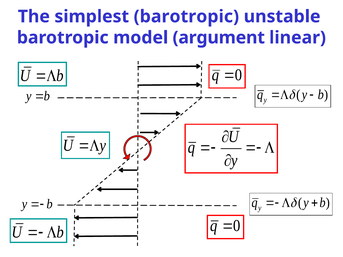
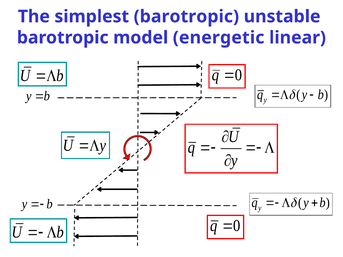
argument: argument -> energetic (219, 38)
